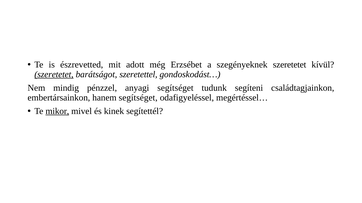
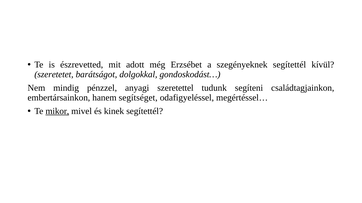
szegényeknek szeretetet: szeretetet -> segítettél (289, 65)
szeretetet underline: present -> none (54, 75)
szeretettel: szeretettel -> dolgokkal (138, 75)
anyagi segítséget: segítséget -> szeretettel (175, 88)
